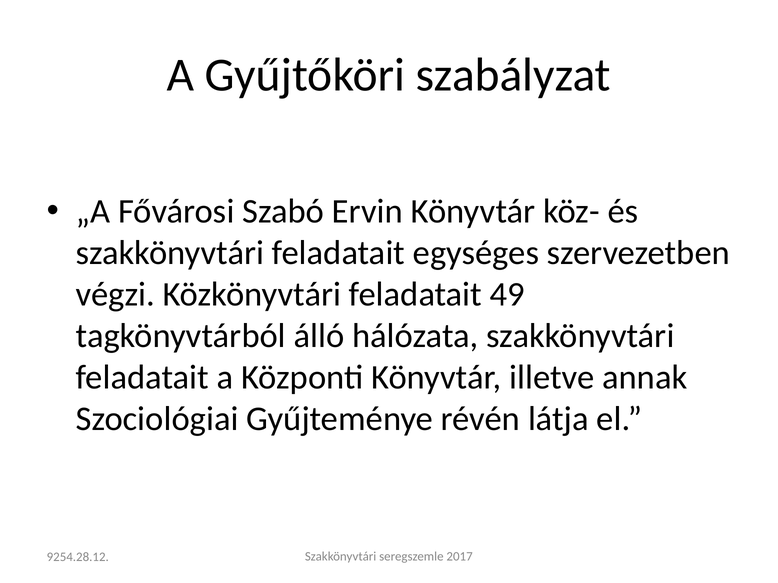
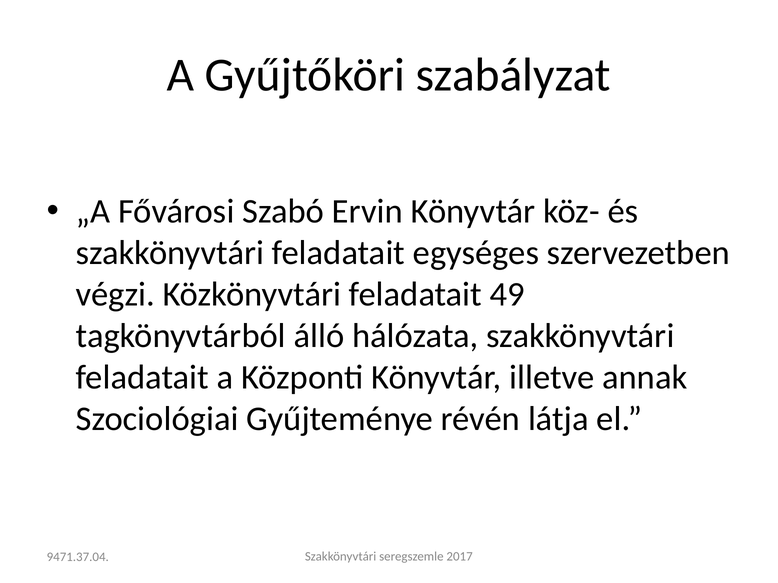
9254.28.12: 9254.28.12 -> 9471.37.04 (78, 557)
